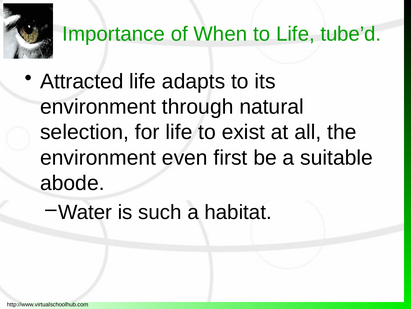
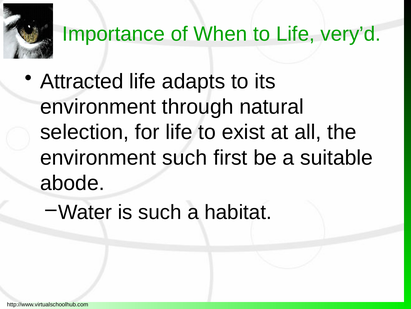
tube’d: tube’d -> very’d (351, 34)
environment even: even -> such (185, 157)
